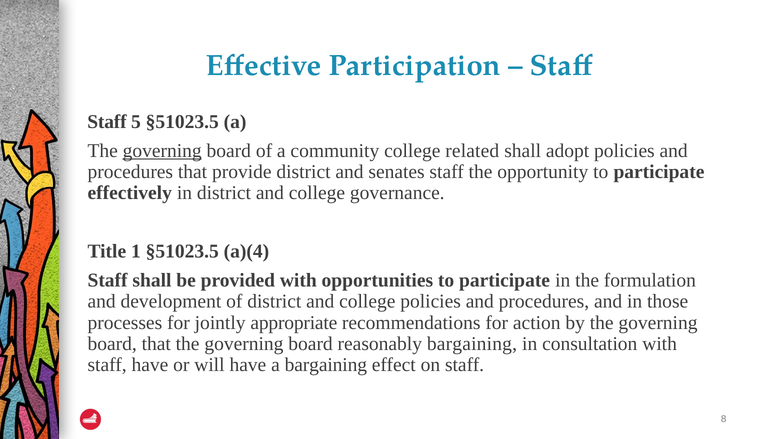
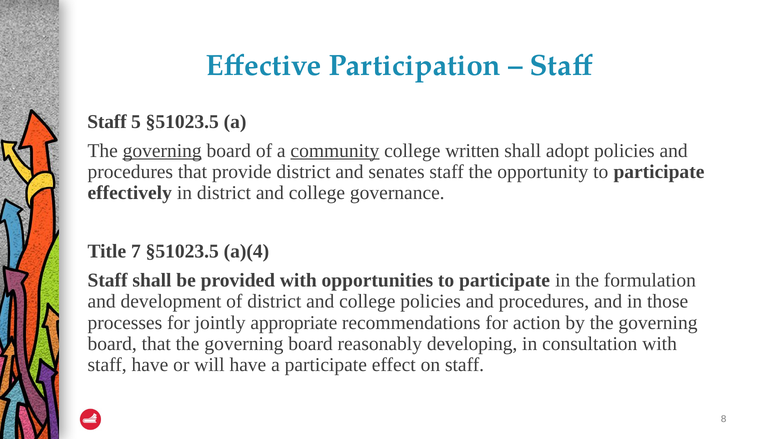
community underline: none -> present (335, 151)
related: related -> written (472, 151)
1: 1 -> 7 (136, 251)
reasonably bargaining: bargaining -> developing (472, 343)
a bargaining: bargaining -> participate (326, 365)
